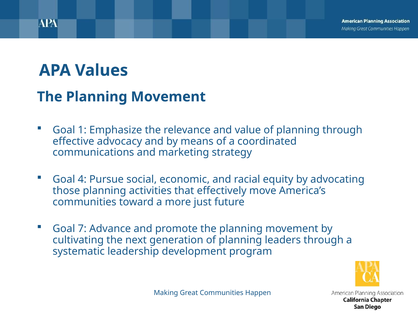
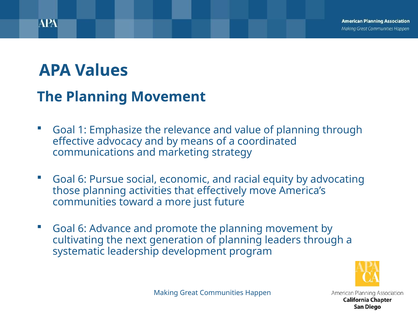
4: 4 -> 6 (82, 179)
7: 7 -> 6 (82, 228)
